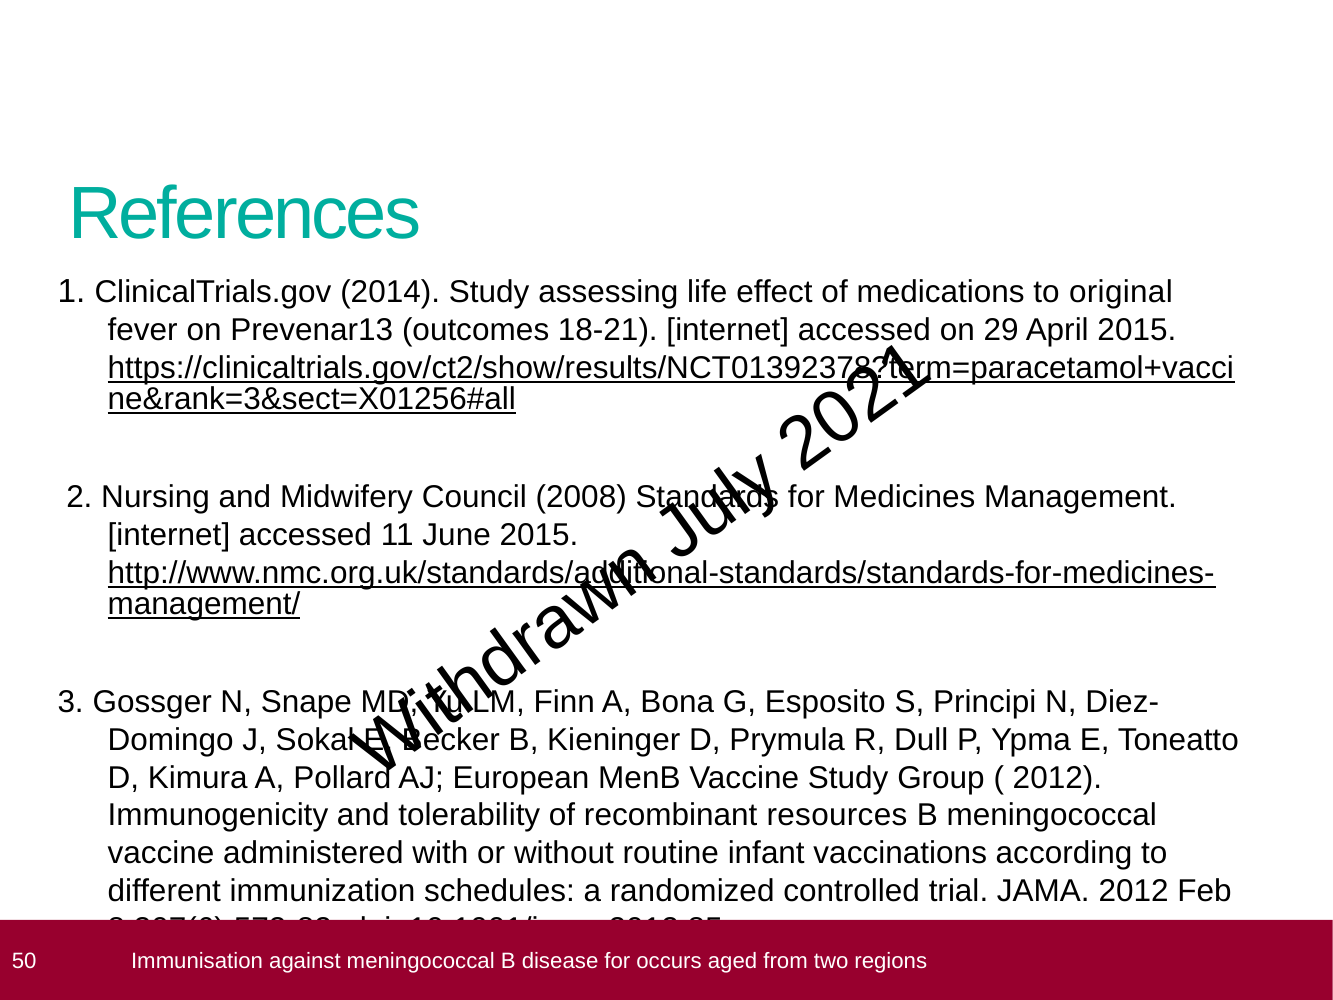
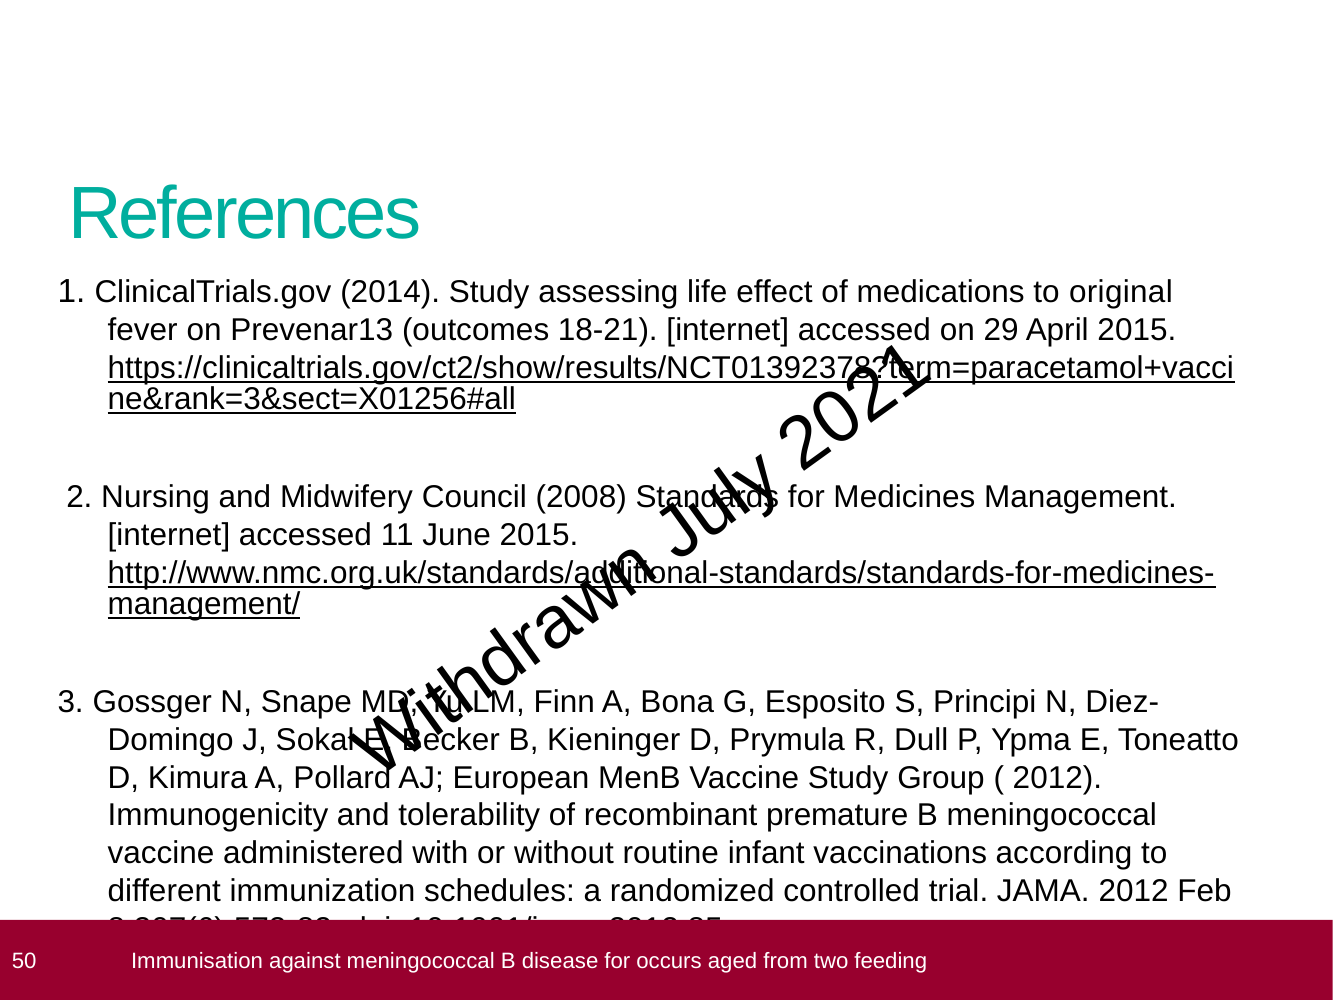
resources: resources -> premature (837, 815)
regions: regions -> feeding (891, 961)
